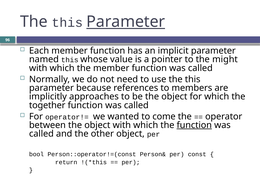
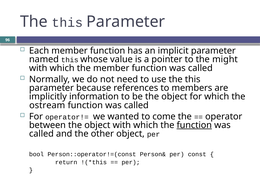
Parameter underline: present -> none (126, 22)
approaches: approaches -> information (94, 97)
together: together -> ostream (47, 105)
